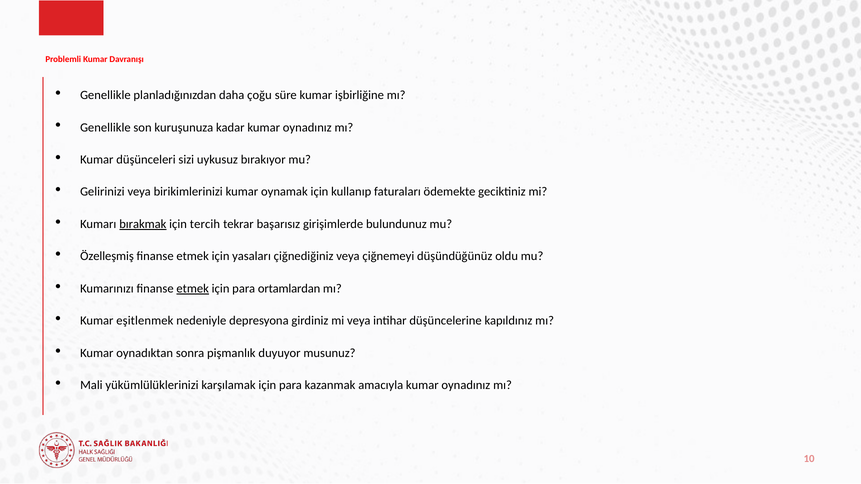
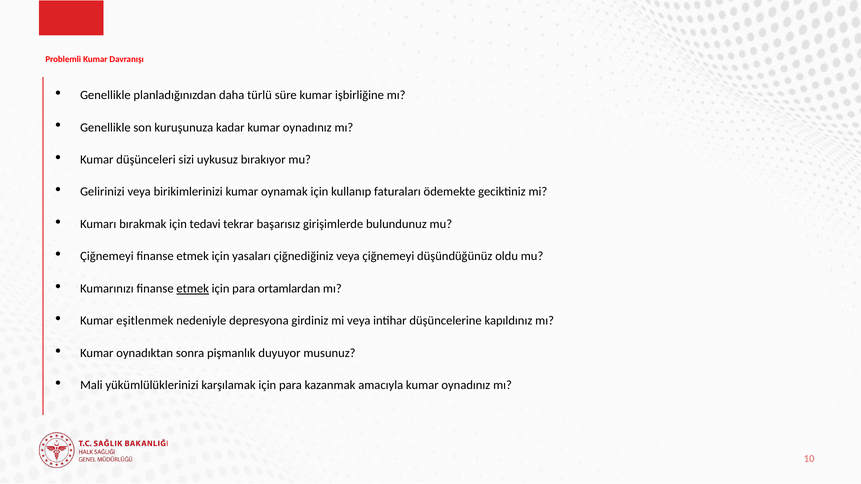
çoğu: çoğu -> türlü (259, 95)
bırakmak underline: present -> none (143, 224)
tercih: tercih -> tedavi (205, 224)
Özelleşmiş: Özelleşmiş -> Çiğnemeyi (107, 256)
